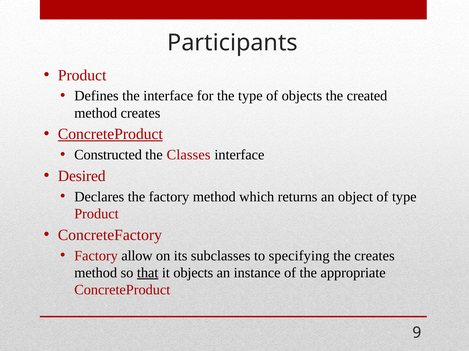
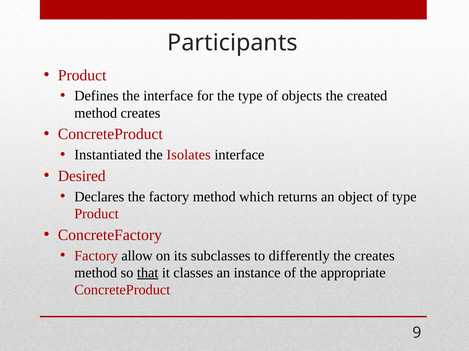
ConcreteProduct underline: present -> none (110, 134)
Constructed: Constructed -> Instantiated (108, 155)
Classes: Classes -> Isolates (189, 155)
specifying: specifying -> differently (299, 256)
it objects: objects -> classes (193, 273)
